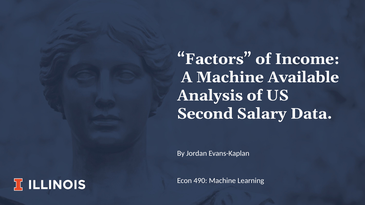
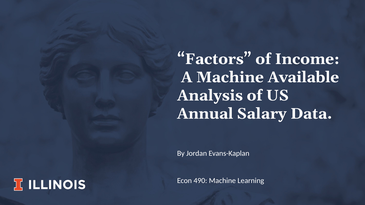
Second: Second -> Annual (205, 114)
